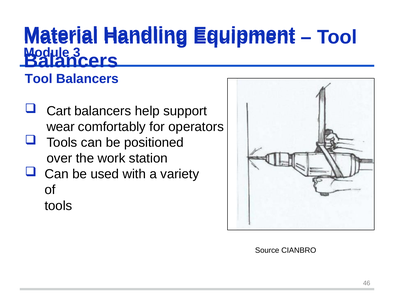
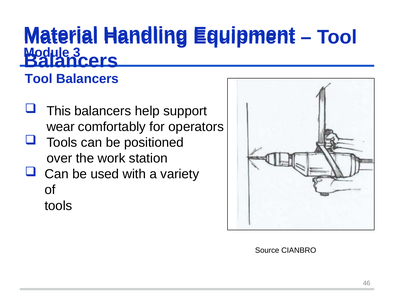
Cart: Cart -> This (59, 111)
